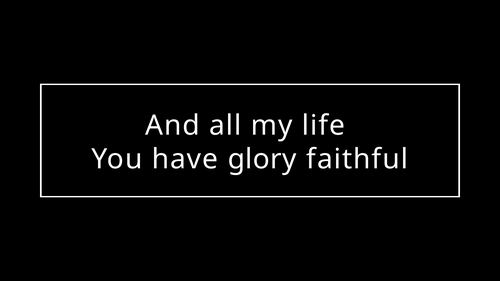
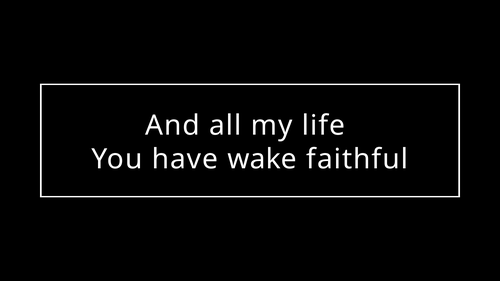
glory: glory -> wake (262, 159)
